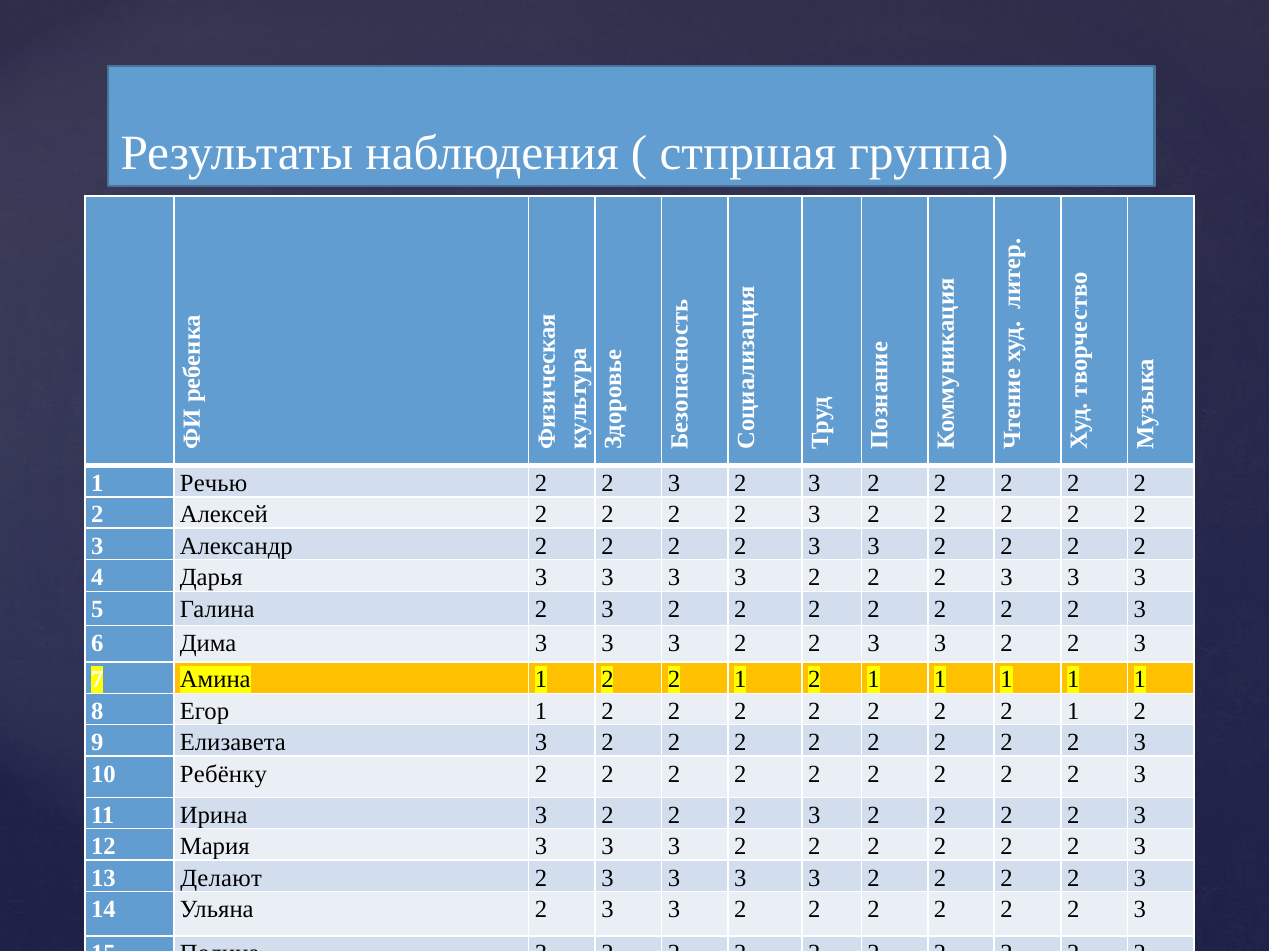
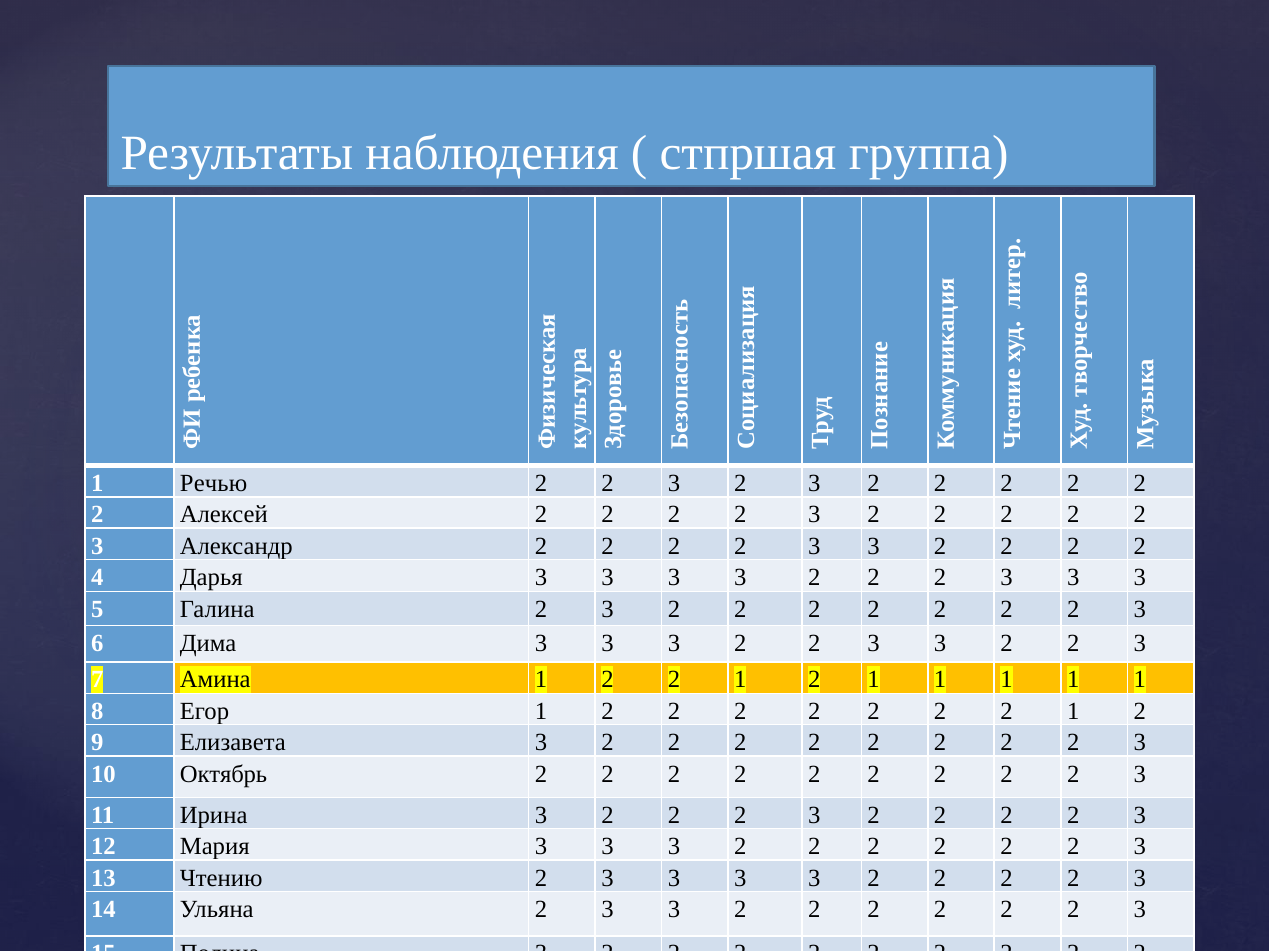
Ребёнку: Ребёнку -> Октябрь (224, 774)
Делают: Делают -> Чтению (221, 879)
